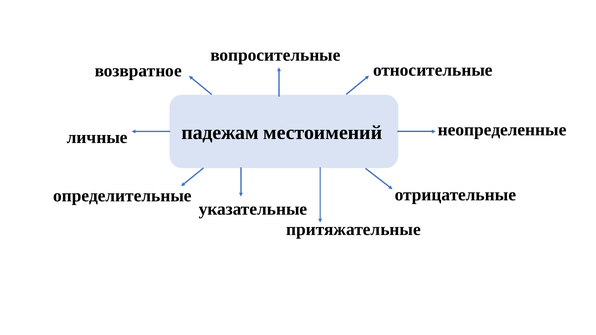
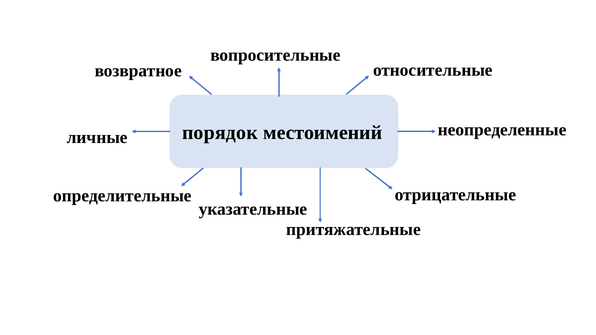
падежам: падежам -> порядок (220, 133)
